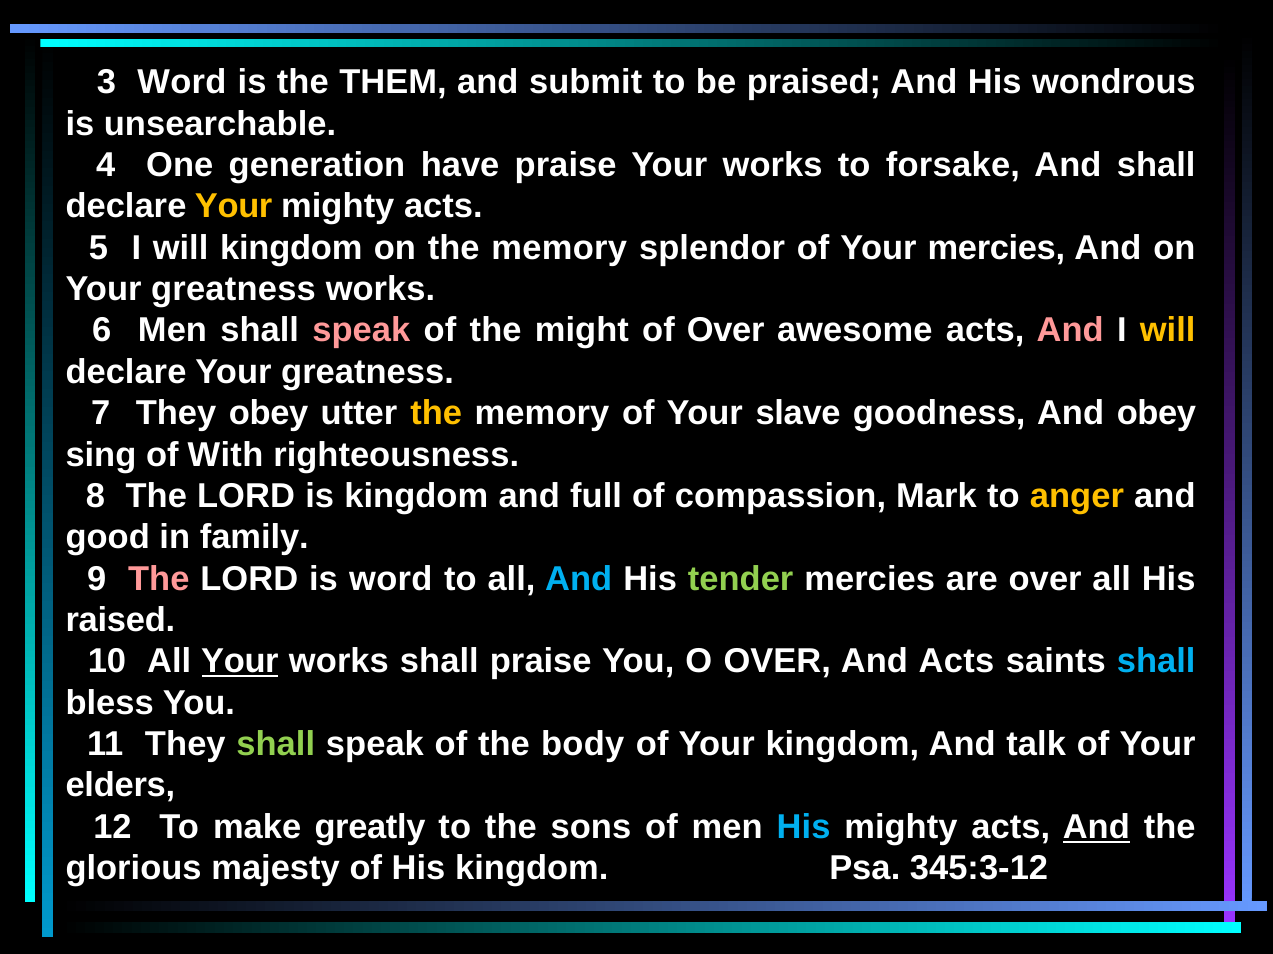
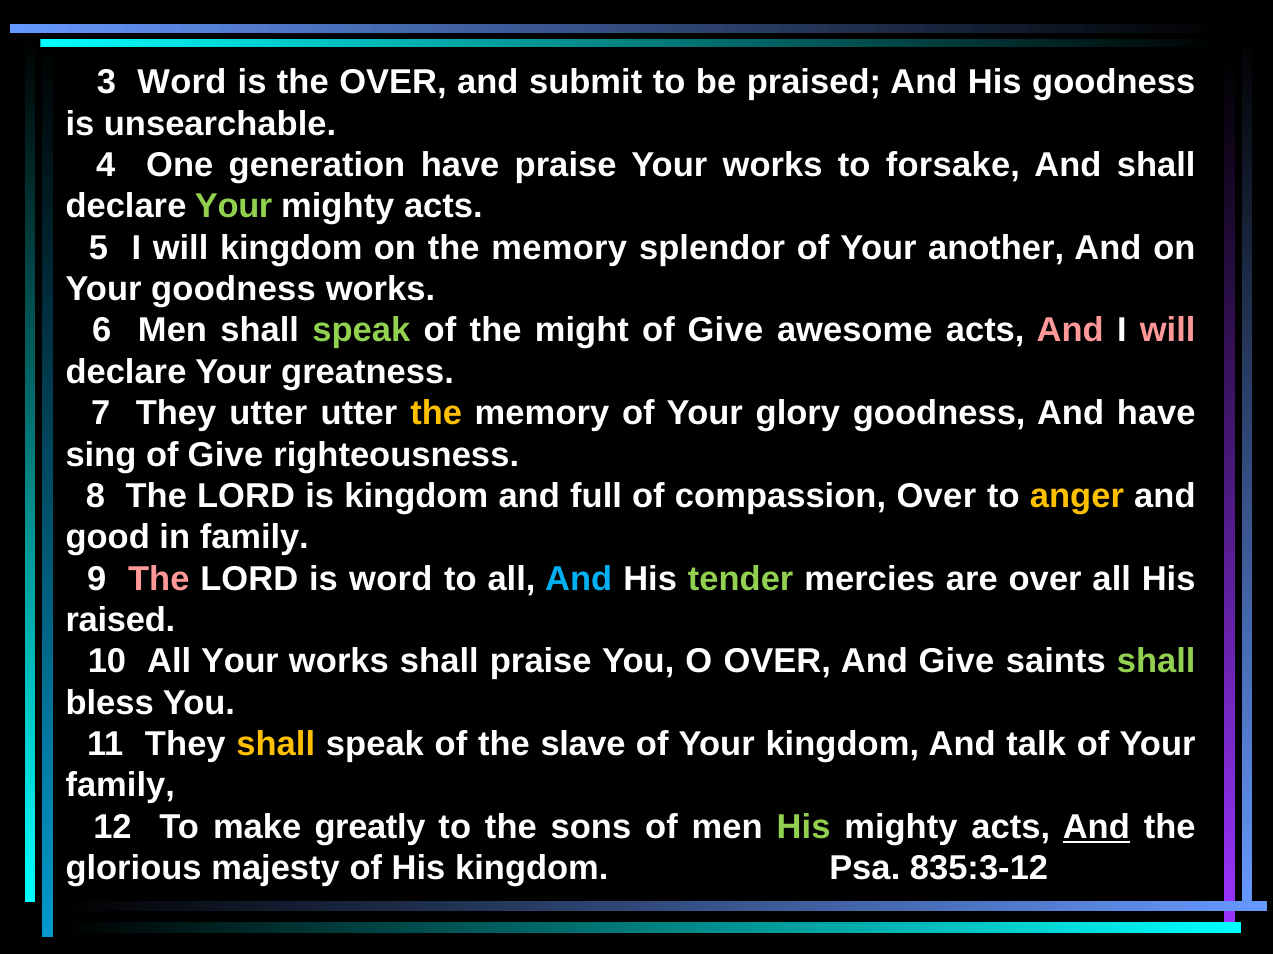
the THEM: THEM -> OVER (393, 82)
His wondrous: wondrous -> goodness (1114, 82)
Your colour: yellow -> light green (234, 207)
Your mercies: mercies -> another (996, 248)
greatness: greatness -> goodness (233, 289)
speak colour: pink -> light green (361, 331)
might of Over: Over -> Give (725, 331)
will colour: yellow -> pink (1168, 331)
They obey: obey -> utter (268, 414)
slave: slave -> glory (798, 414)
And obey: obey -> have (1156, 414)
sing of With: With -> Give (225, 455)
compassion Mark: Mark -> Over (936, 496)
Your underline: present -> none (240, 662)
And Acts: Acts -> Give (956, 662)
shall colour: light blue -> light green (1156, 662)
shall colour: light green -> yellow (276, 745)
body: body -> slave (583, 745)
elders: elders -> family (120, 786)
His colour: light blue -> light green (804, 828)
345:3-12: 345:3-12 -> 835:3-12 (979, 869)
